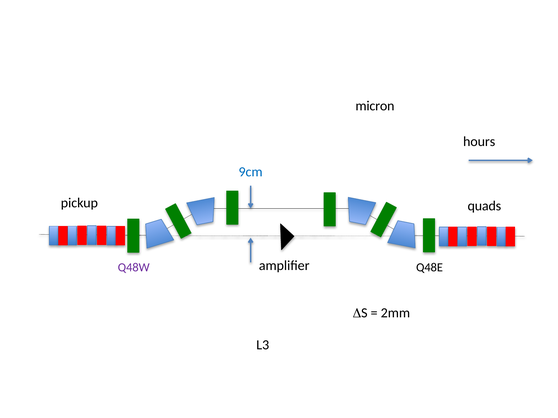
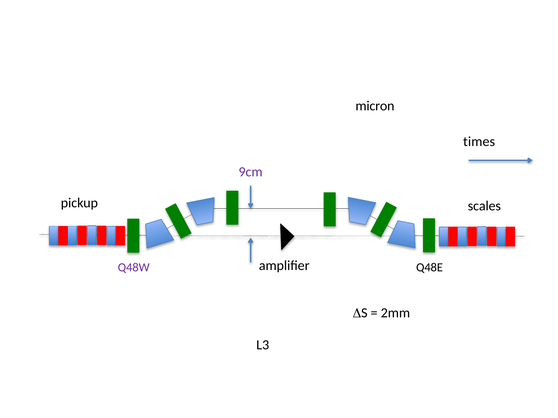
hours: hours -> times (479, 142)
9cm colour: blue -> purple (251, 172)
quads: quads -> scales (484, 206)
